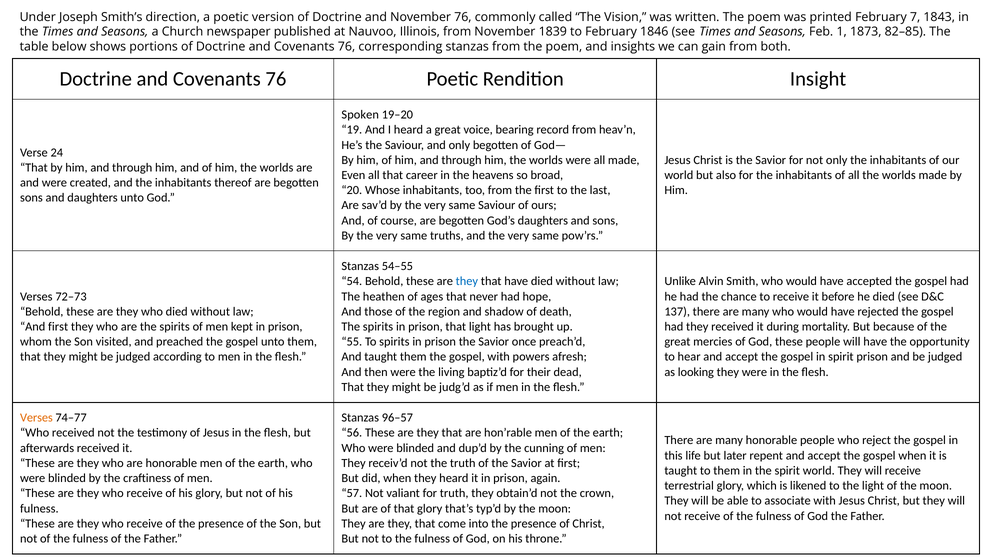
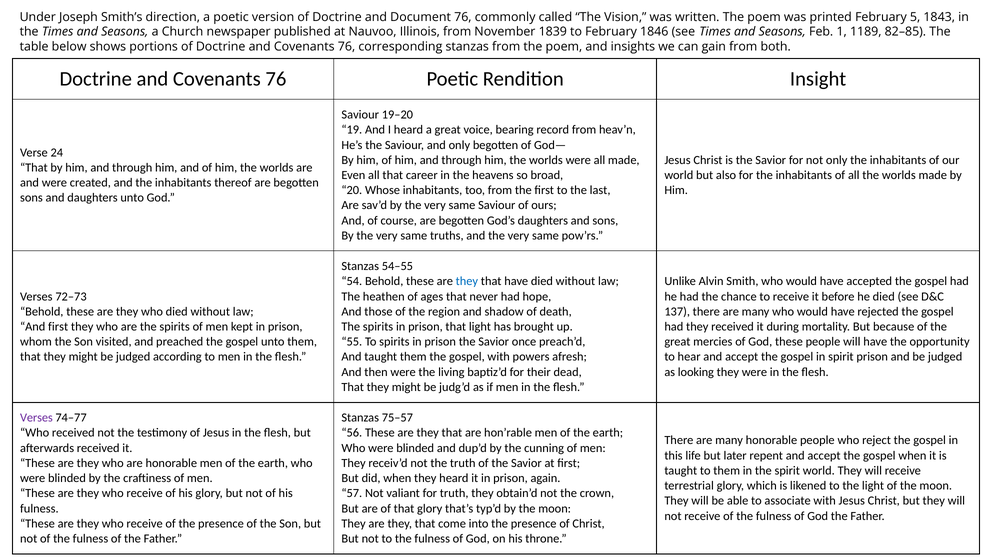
and November: November -> Document (421, 17)
7: 7 -> 5 (915, 17)
1873: 1873 -> 1189 (866, 32)
Spoken: Spoken -> Saviour (360, 115)
Verses colour: orange -> purple (36, 418)
96–57: 96–57 -> 75–57 (397, 418)
